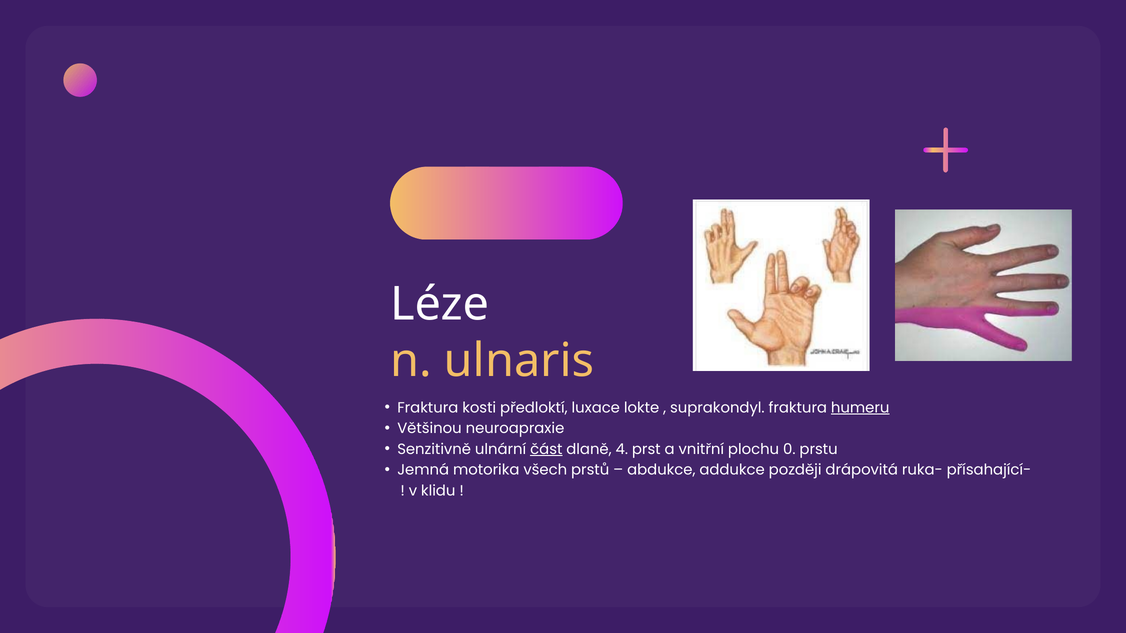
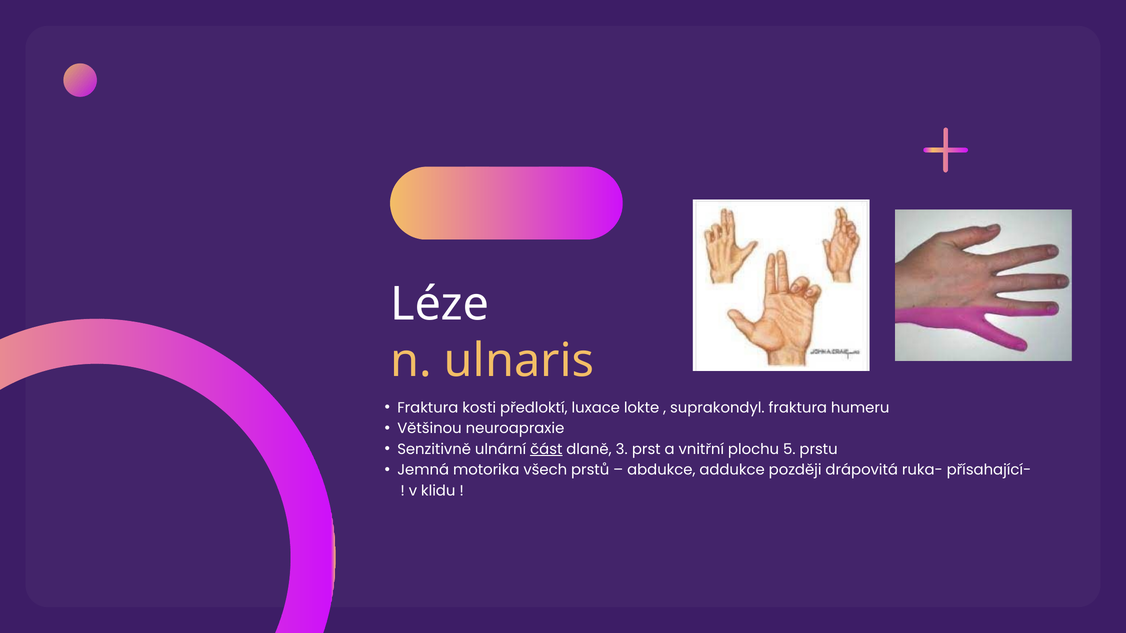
humeru underline: present -> none (860, 408)
4: 4 -> 3 (622, 450)
0: 0 -> 5 (789, 450)
